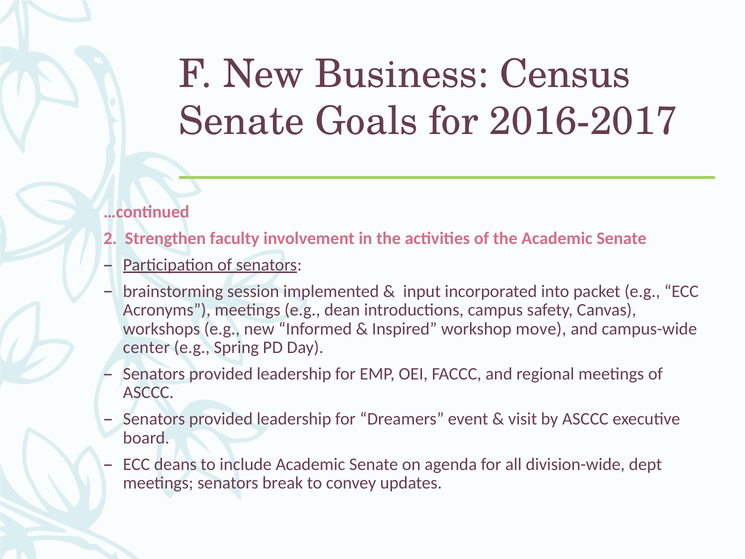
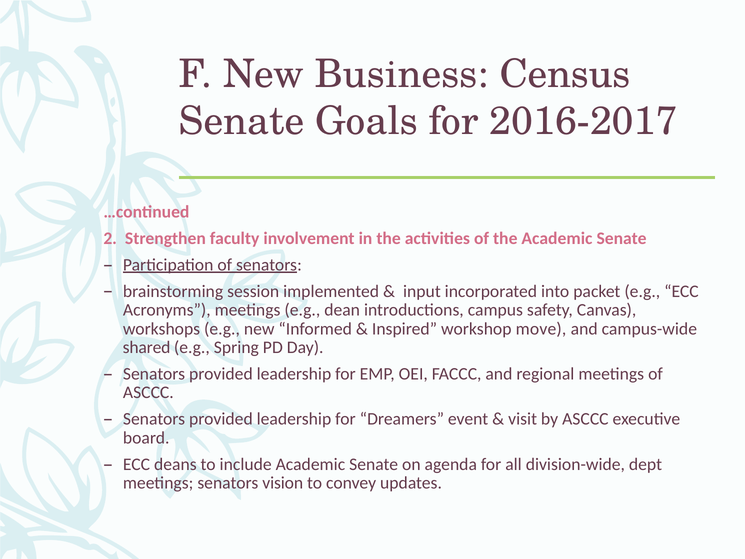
center: center -> shared (147, 347)
break: break -> vision (283, 483)
